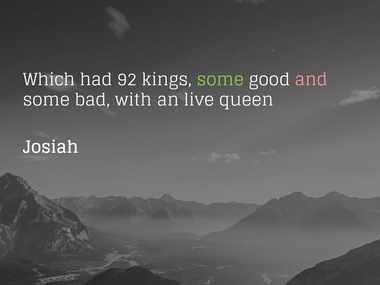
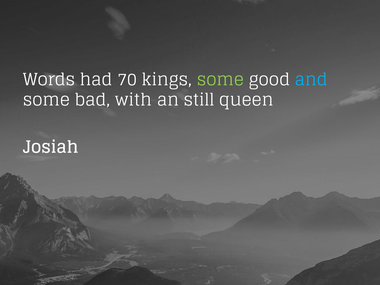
Which: Which -> Words (49, 80)
92: 92 -> 70 (127, 80)
and colour: pink -> light blue (311, 80)
live: live -> still (199, 100)
